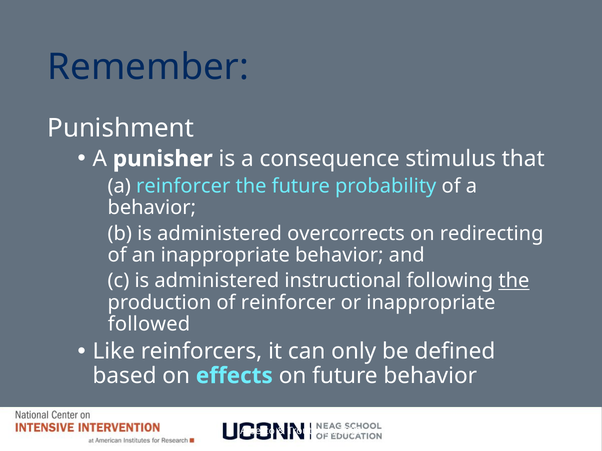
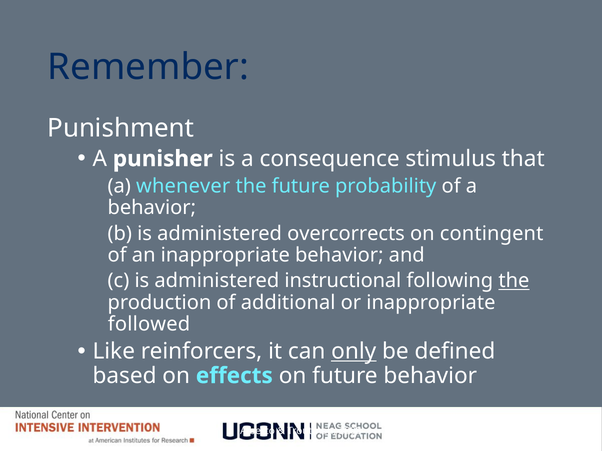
a reinforcer: reinforcer -> whenever (183, 186)
redirecting: redirecting -> contingent (492, 234)
of reinforcer: reinforcer -> additional (288, 303)
only underline: none -> present (354, 352)
